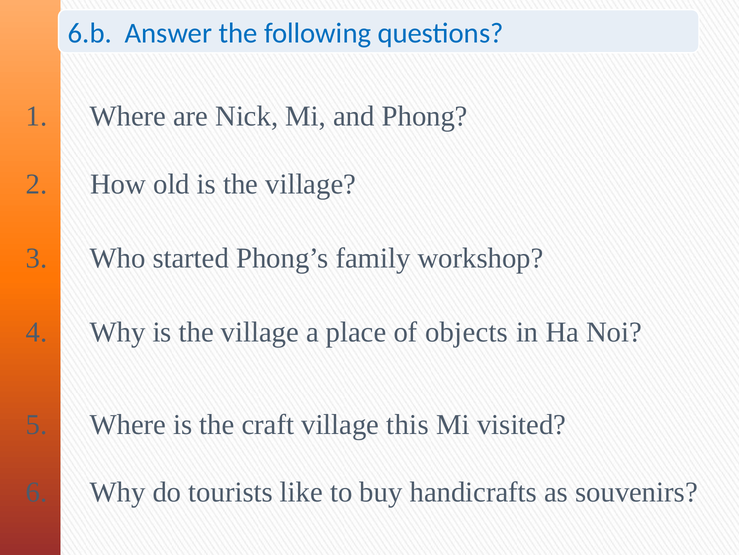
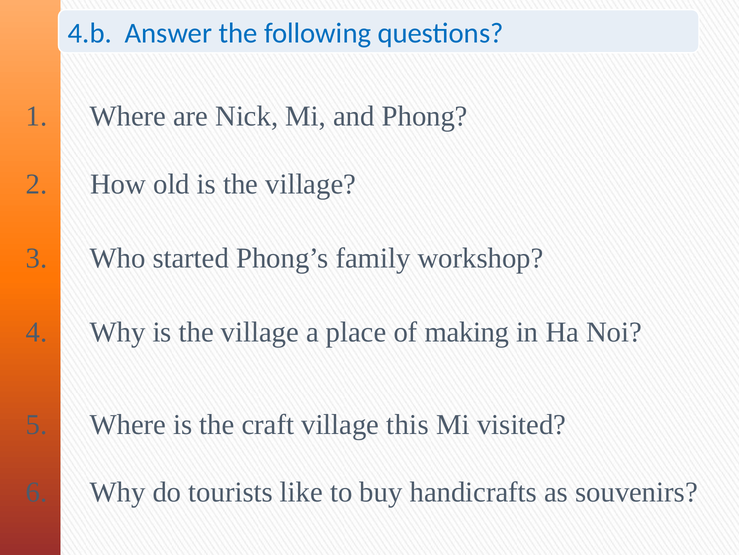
6.b: 6.b -> 4.b (90, 33)
objects: objects -> making (467, 332)
